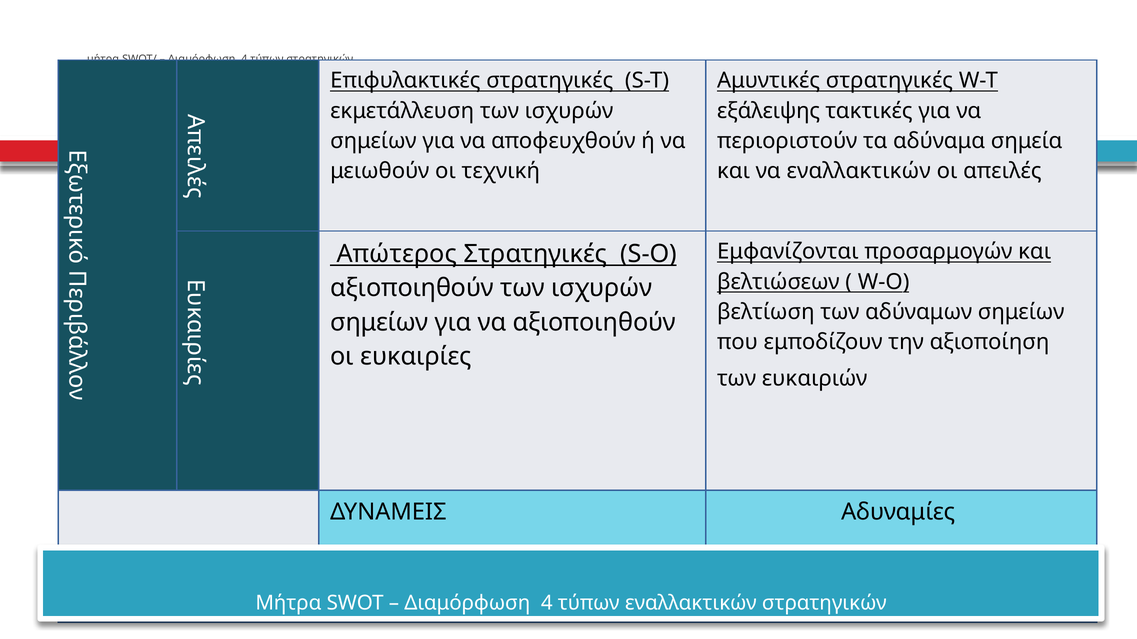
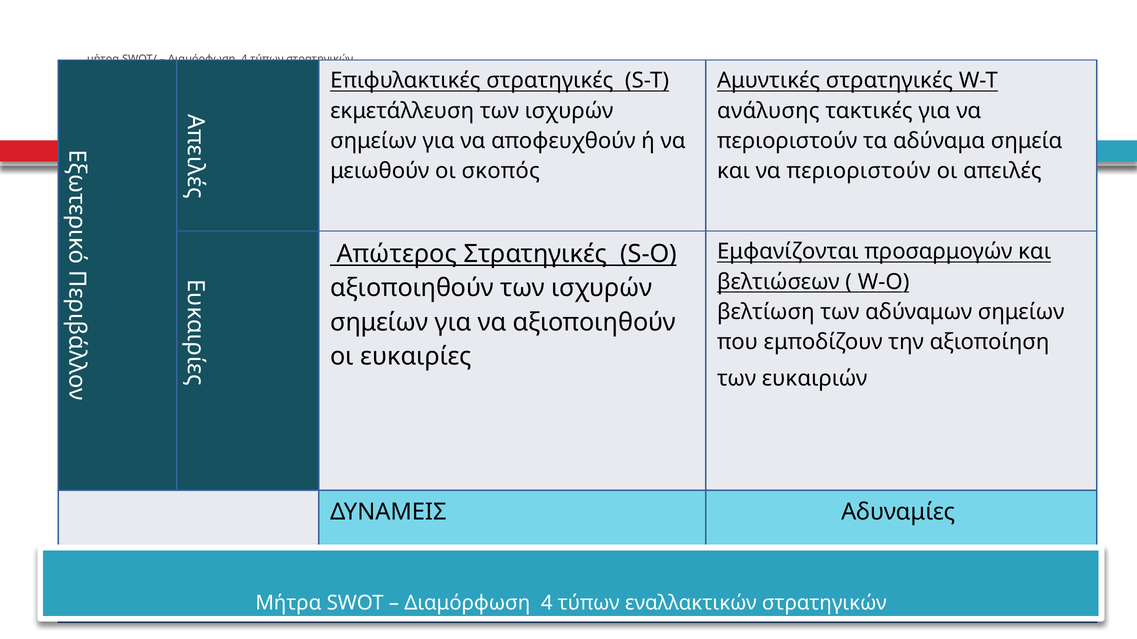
εξάλειψης: εξάλειψης -> ανάλυσης (768, 111)
τεχνική: τεχνική -> σκοπός (501, 171)
και να εναλλακτικών: εναλλακτικών -> περιοριστούν (859, 171)
